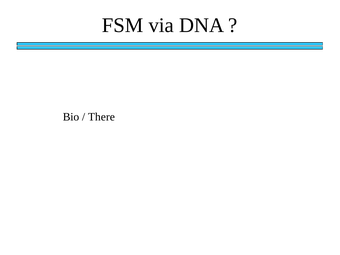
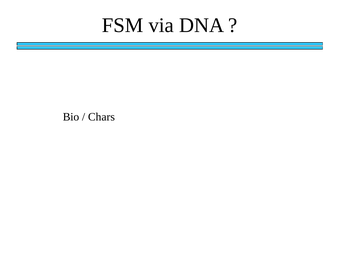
There: There -> Chars (101, 117)
